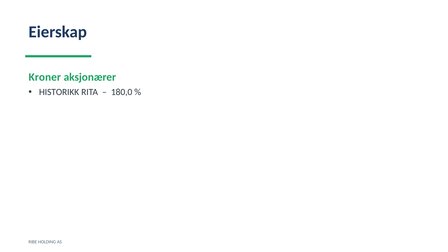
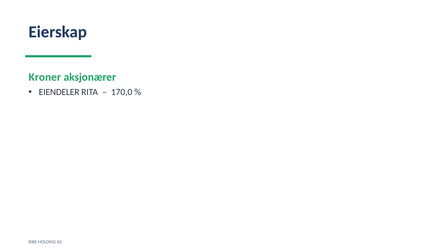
HISTORIKK: HISTORIKK -> EIENDELER (59, 92)
180,0: 180,0 -> 170,0 (122, 92)
